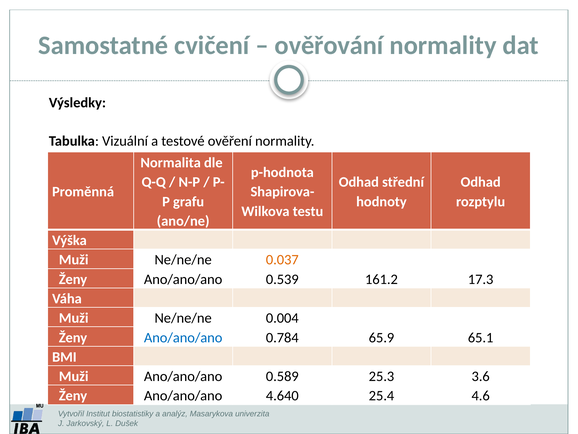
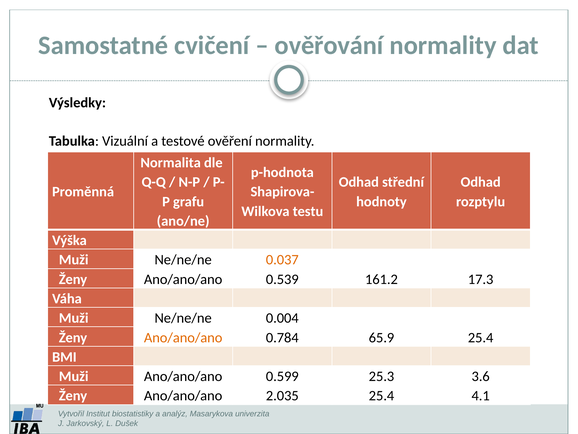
Ano/ano/ano colour: blue -> orange (183, 337)
65.9 65.1: 65.1 -> 25.4 (481, 337)
0.589: 0.589 -> 0.599 (282, 376)
4.640: 4.640 -> 2.035 (282, 395)
4.6: 4.6 -> 4.1 (481, 395)
